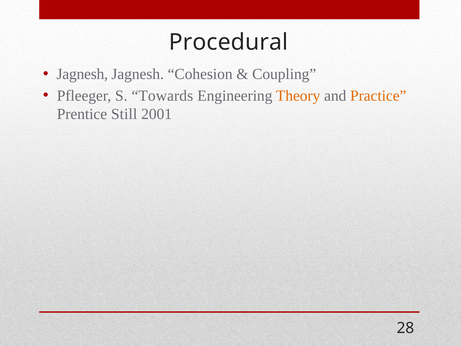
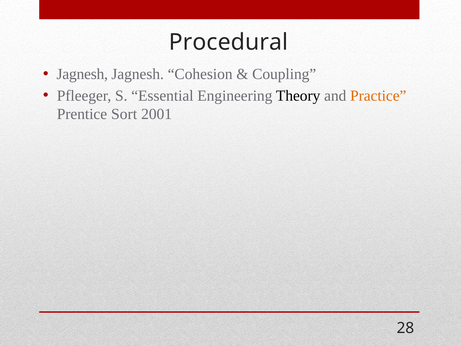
Towards: Towards -> Essential (162, 96)
Theory colour: orange -> black (298, 96)
Still: Still -> Sort (124, 114)
